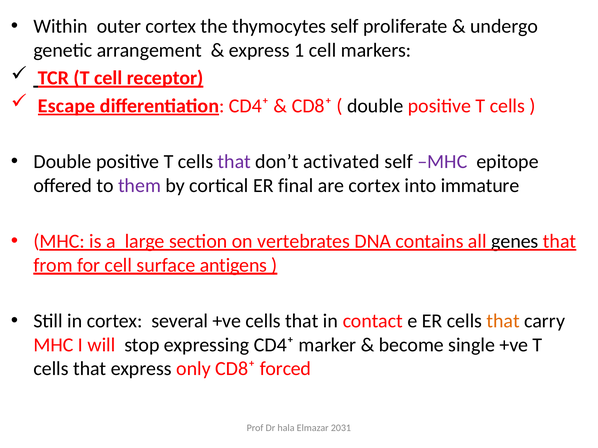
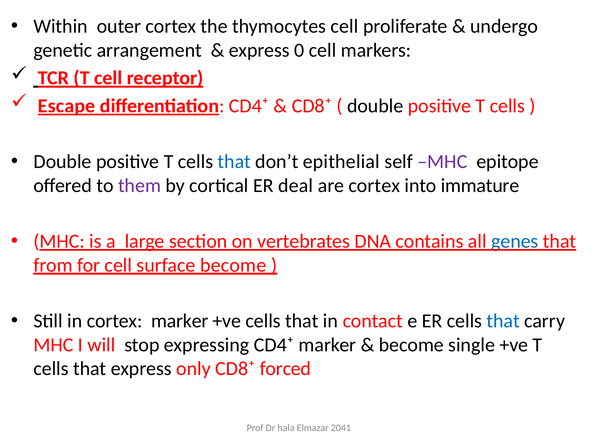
thymocytes self: self -> cell (344, 26)
1: 1 -> 0 (299, 50)
that colour: purple -> blue (234, 162)
activated: activated -> epithelial (341, 162)
final: final -> deal (296, 186)
genes colour: black -> blue (515, 242)
surface antigens: antigens -> become (233, 265)
cortex several: several -> marker (180, 321)
that colour: orange -> blue (503, 321)
2031: 2031 -> 2041 (341, 428)
